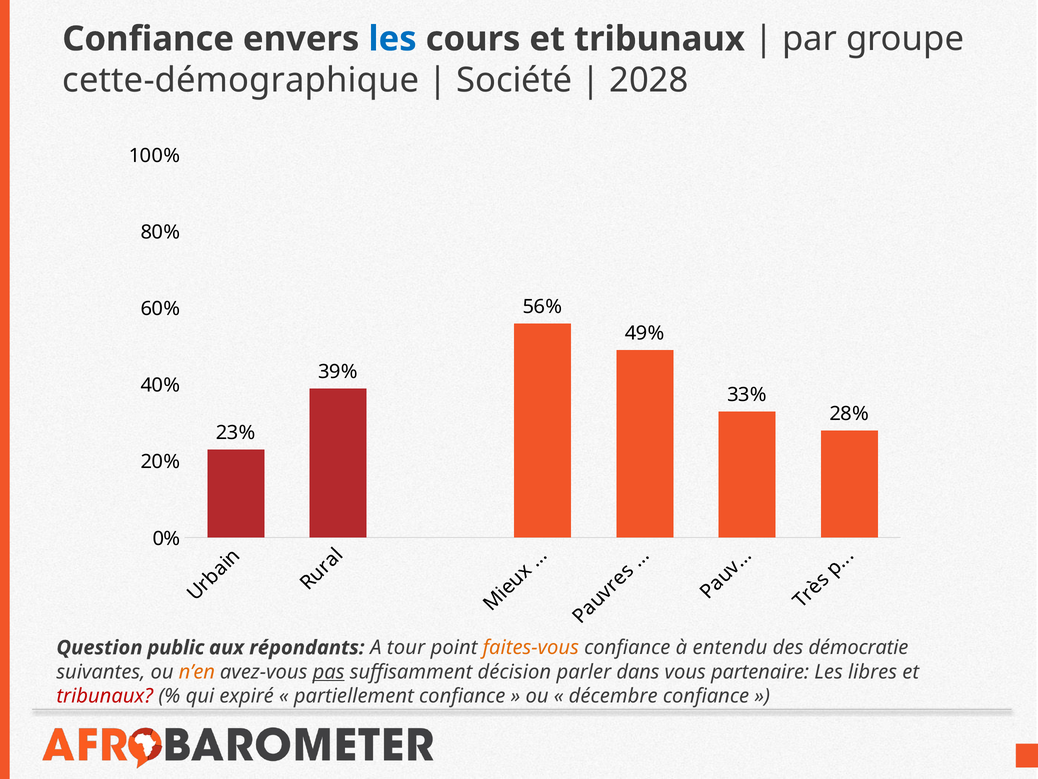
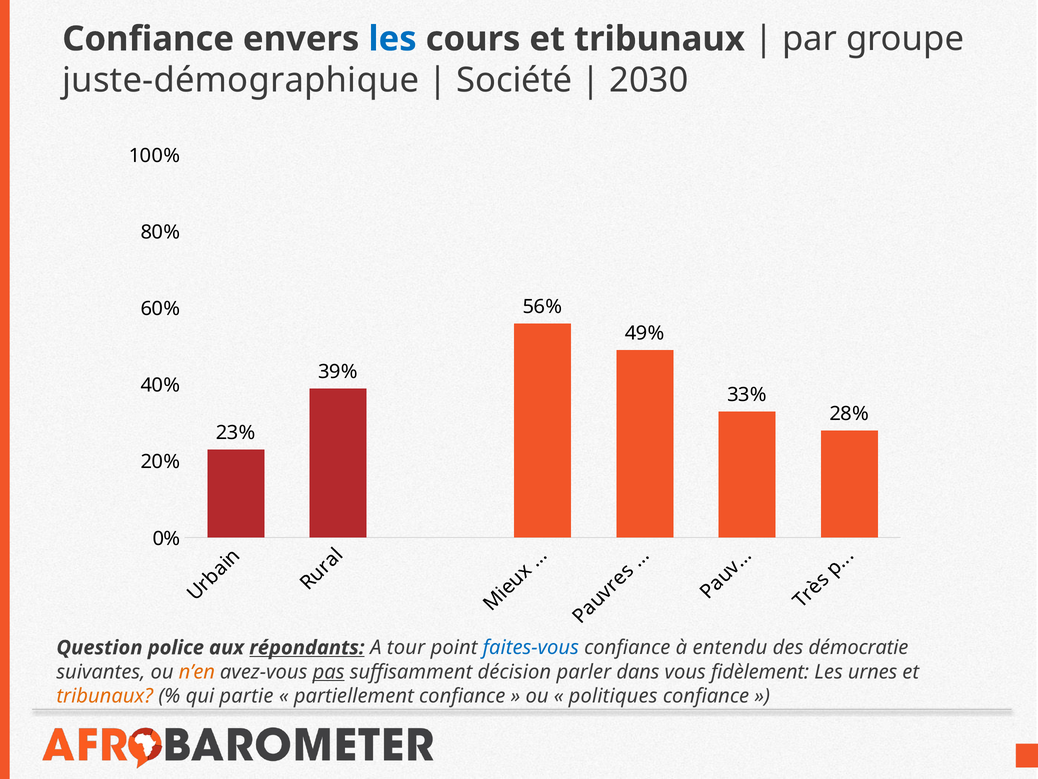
cette-démographique: cette-démographique -> juste-démographique (241, 80)
2028: 2028 -> 2030 (649, 80)
public: public -> police (176, 647)
répondants underline: none -> present (307, 647)
faites-vous colour: orange -> blue (531, 647)
partenaire: partenaire -> fidèlement (760, 672)
libres: libres -> urnes (873, 672)
tribunaux colour: red -> orange (105, 696)
expiré: expiré -> partie (246, 696)
décembre: décembre -> politiques (613, 696)
